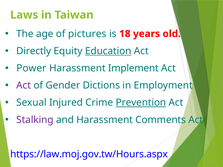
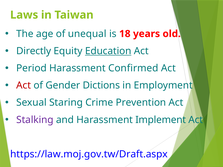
pictures: pictures -> unequal (87, 34)
Power: Power -> Period (31, 68)
Implement: Implement -> Confirmed (133, 68)
Act colour: purple -> red (24, 85)
Injured: Injured -> Staring (66, 103)
Prevention underline: present -> none (141, 103)
Comments: Comments -> Implement (161, 120)
https://law.moj.gov.tw/Hours.aspx: https://law.moj.gov.tw/Hours.aspx -> https://law.moj.gov.tw/Draft.aspx (89, 154)
